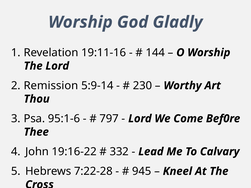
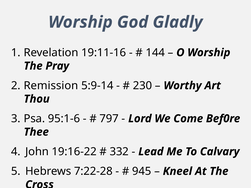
The Lord: Lord -> Pray (57, 66)
